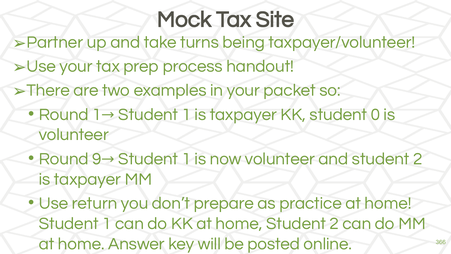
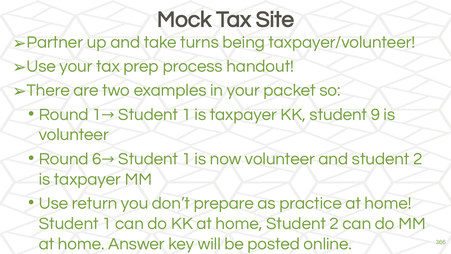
0: 0 -> 9 (375, 114)
9→: 9→ -> 6→ (103, 159)
